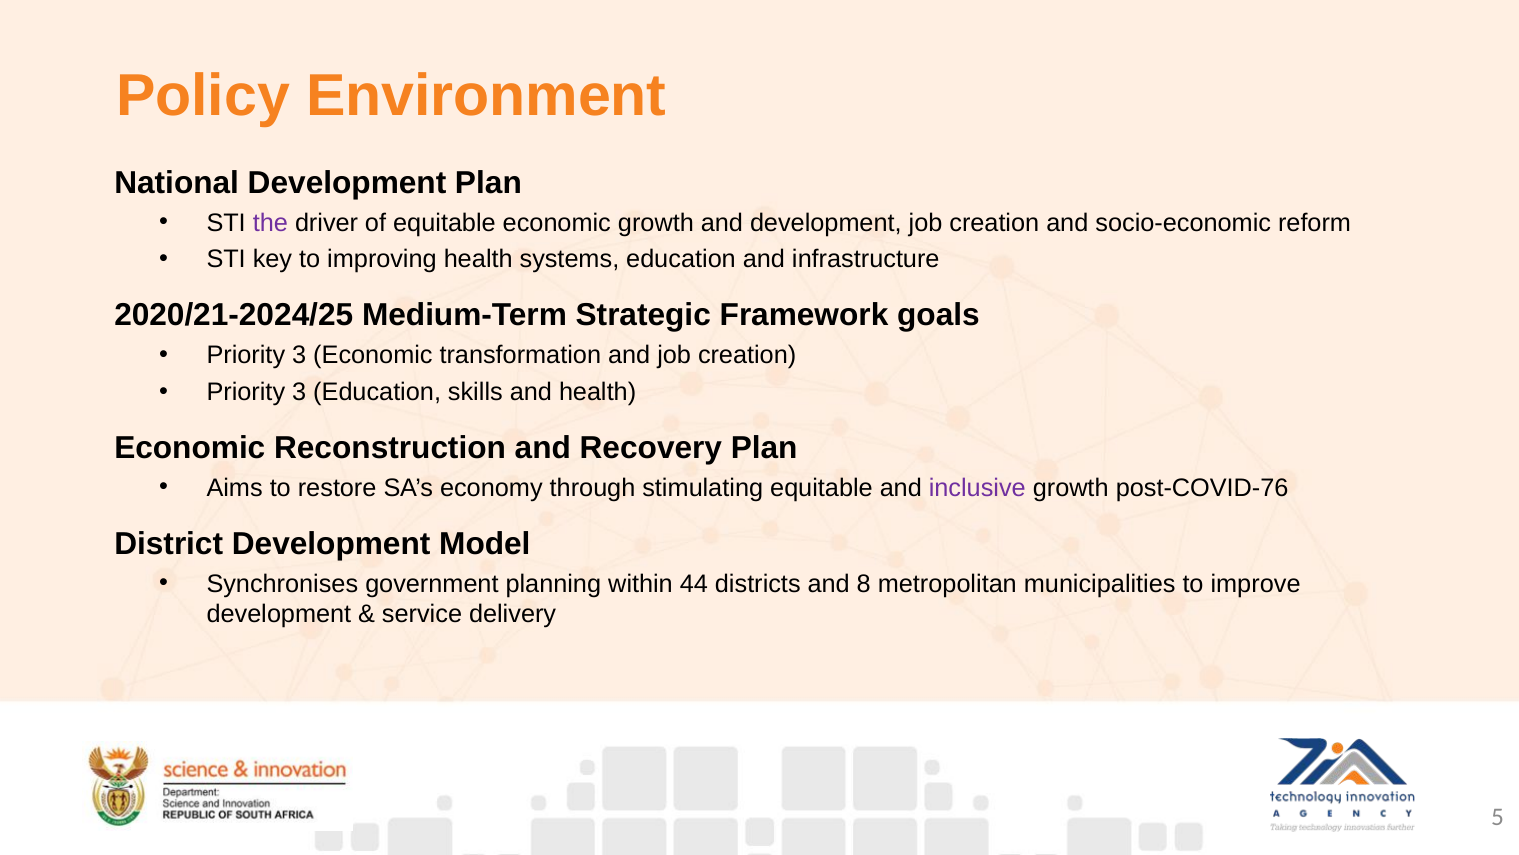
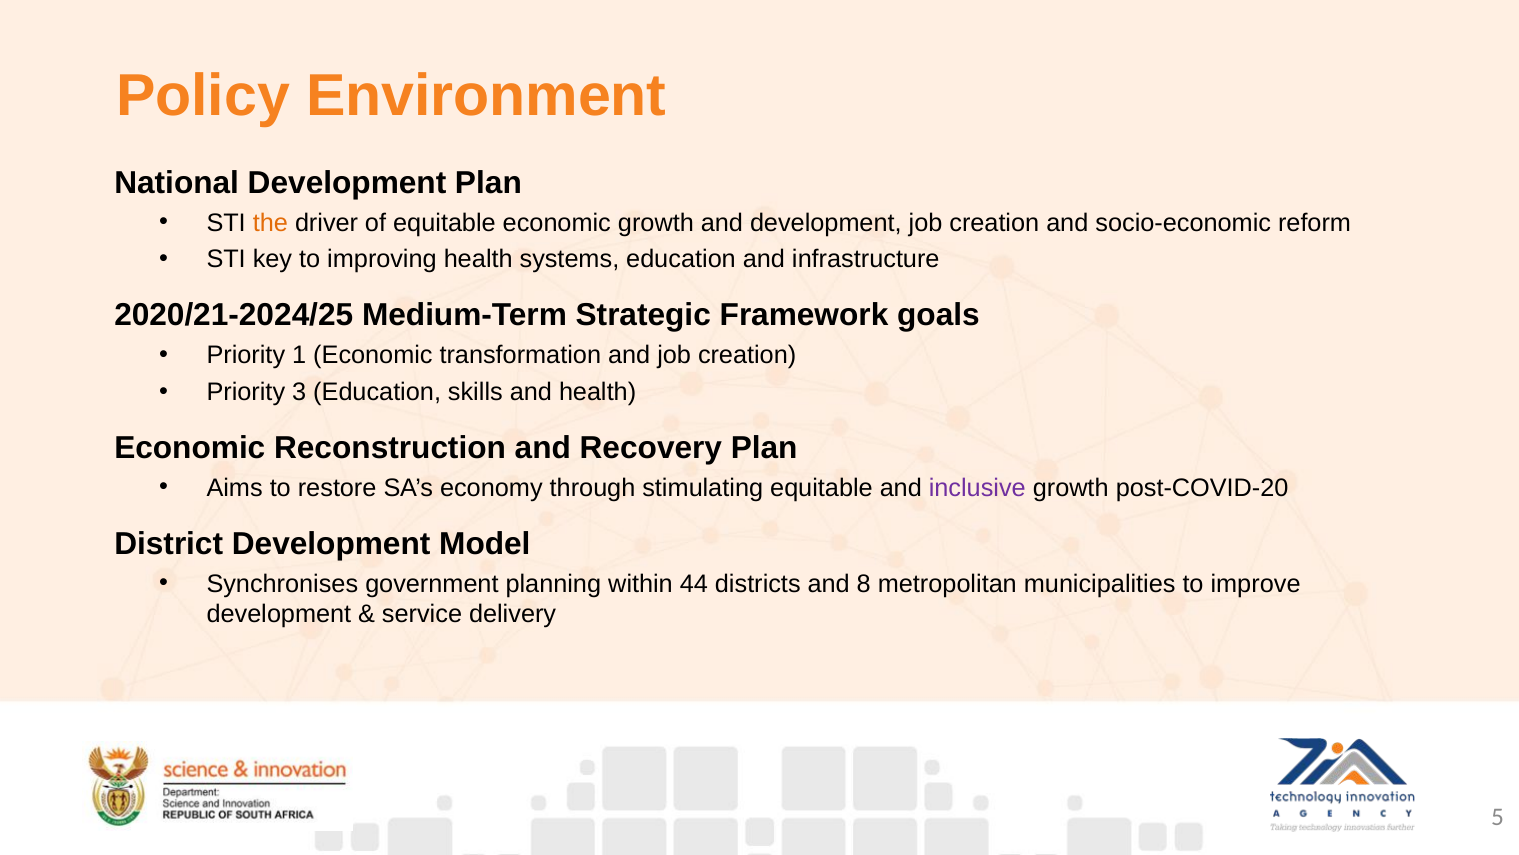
the colour: purple -> orange (270, 223)
3: 3 -> 1 (299, 355)
post-COVID-76: post-COVID-76 -> post-COVID-20 (1202, 488)
